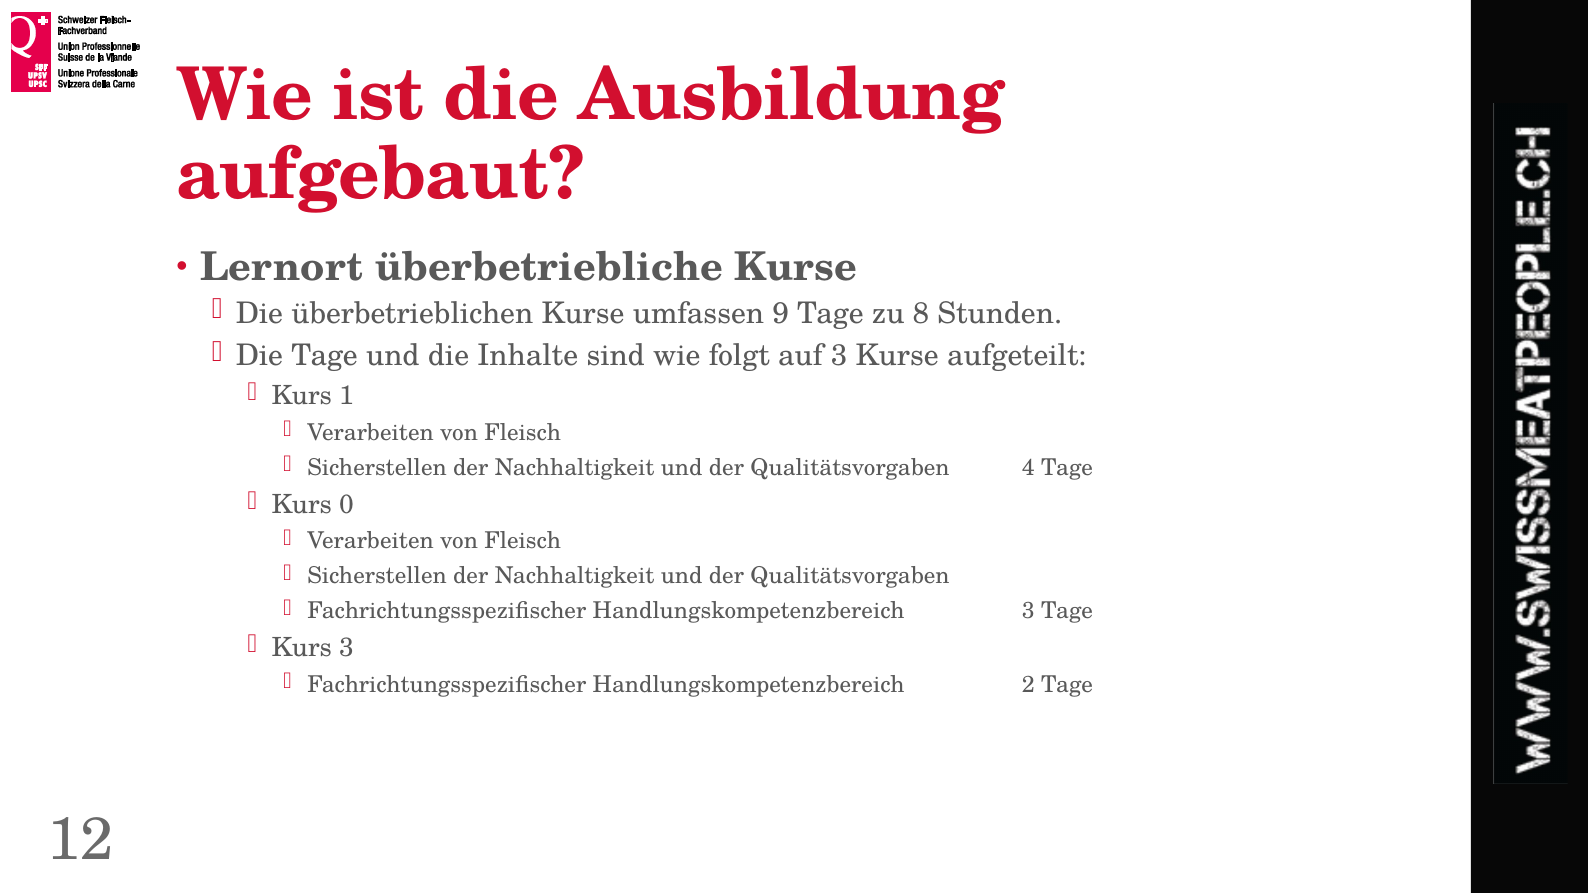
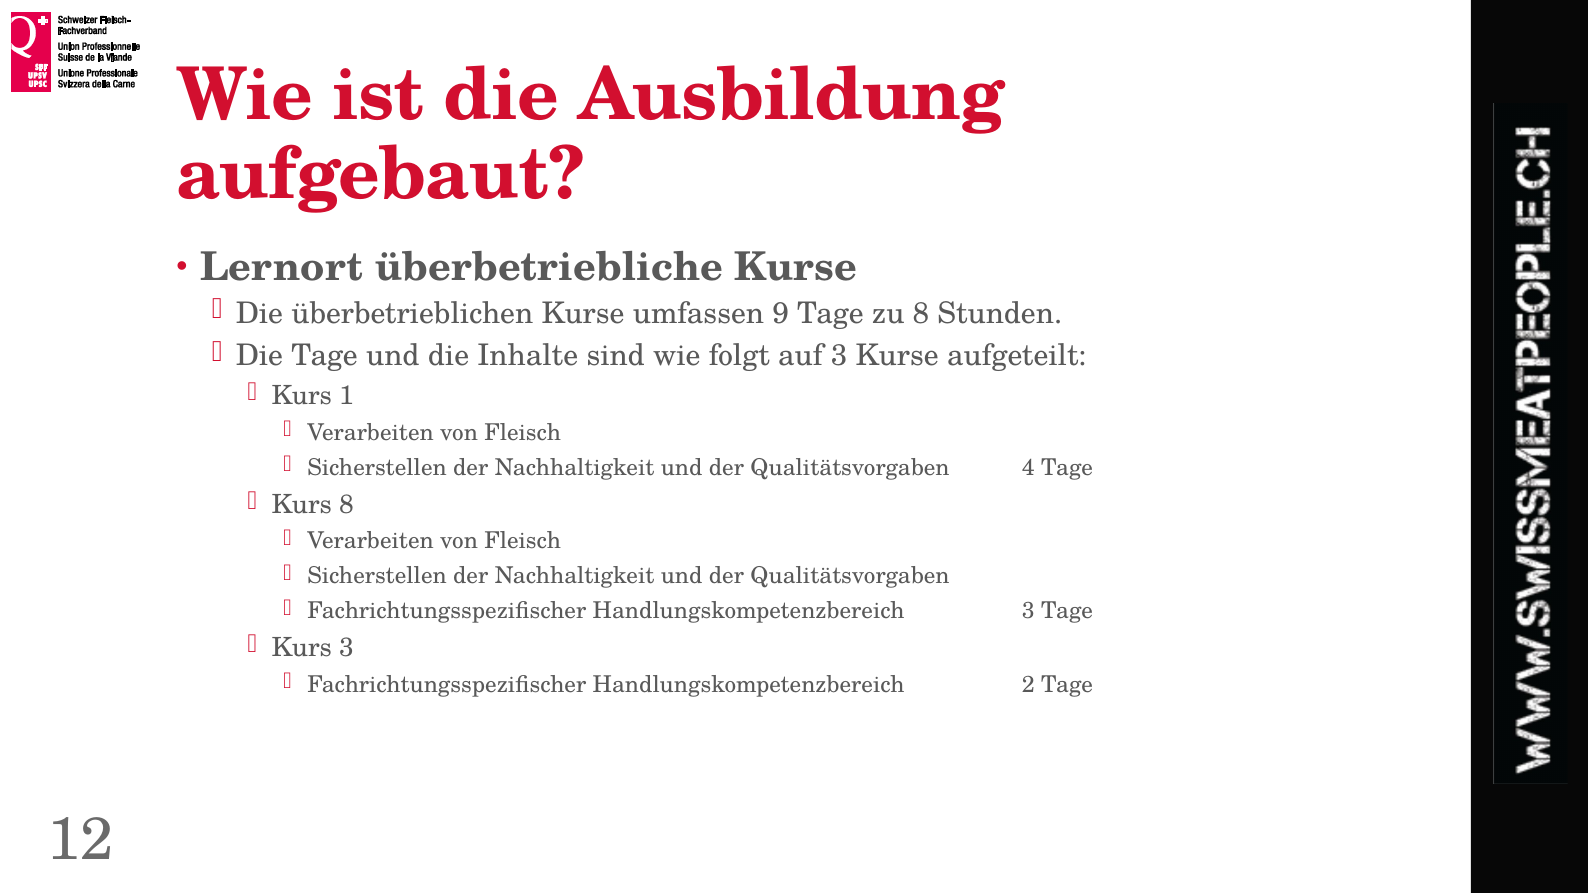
Kurs 0: 0 -> 8 (347, 505)
